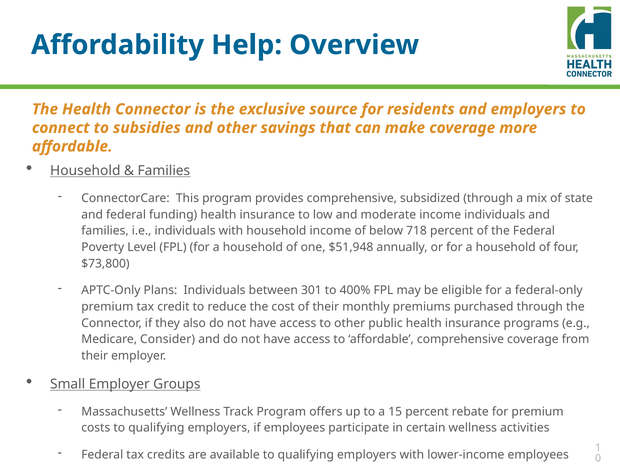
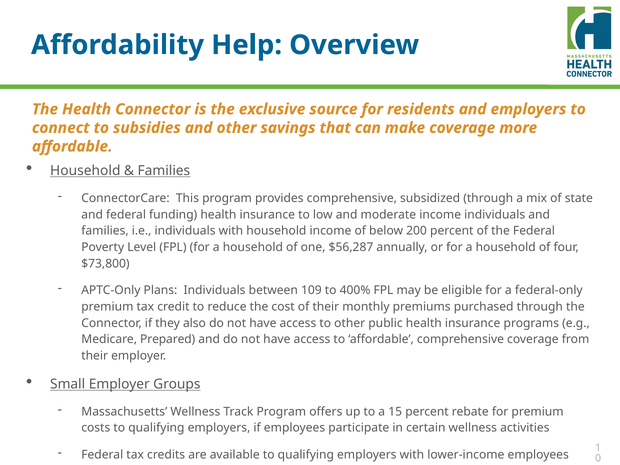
718: 718 -> 200 (416, 231)
$51,948: $51,948 -> $56,287 (351, 247)
301: 301 -> 109 (311, 290)
Consider: Consider -> Prepared (168, 339)
